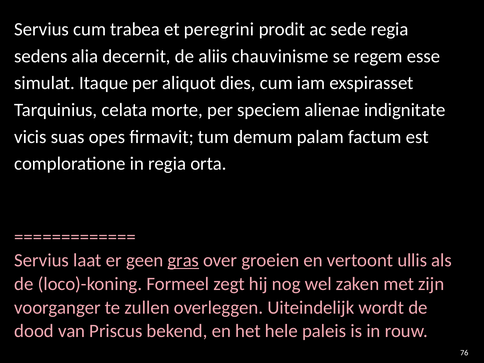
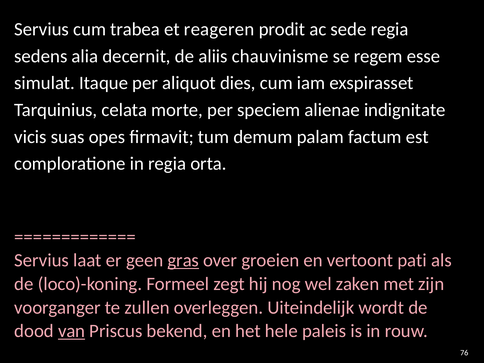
peregrini: peregrini -> reageren (219, 29)
ullis: ullis -> pati (412, 260)
van underline: none -> present (72, 331)
